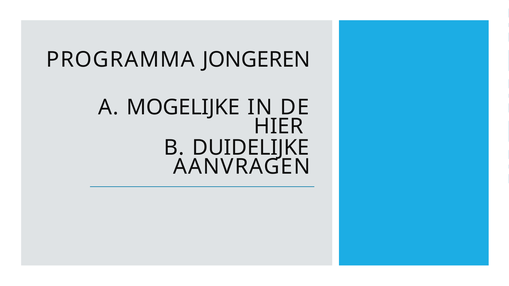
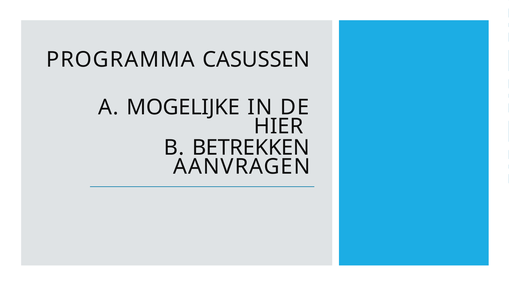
JONGEREN: JONGEREN -> CASUSSEN (256, 60)
DUIDELIJKE: DUIDELIJKE -> BETREKKEN (251, 148)
